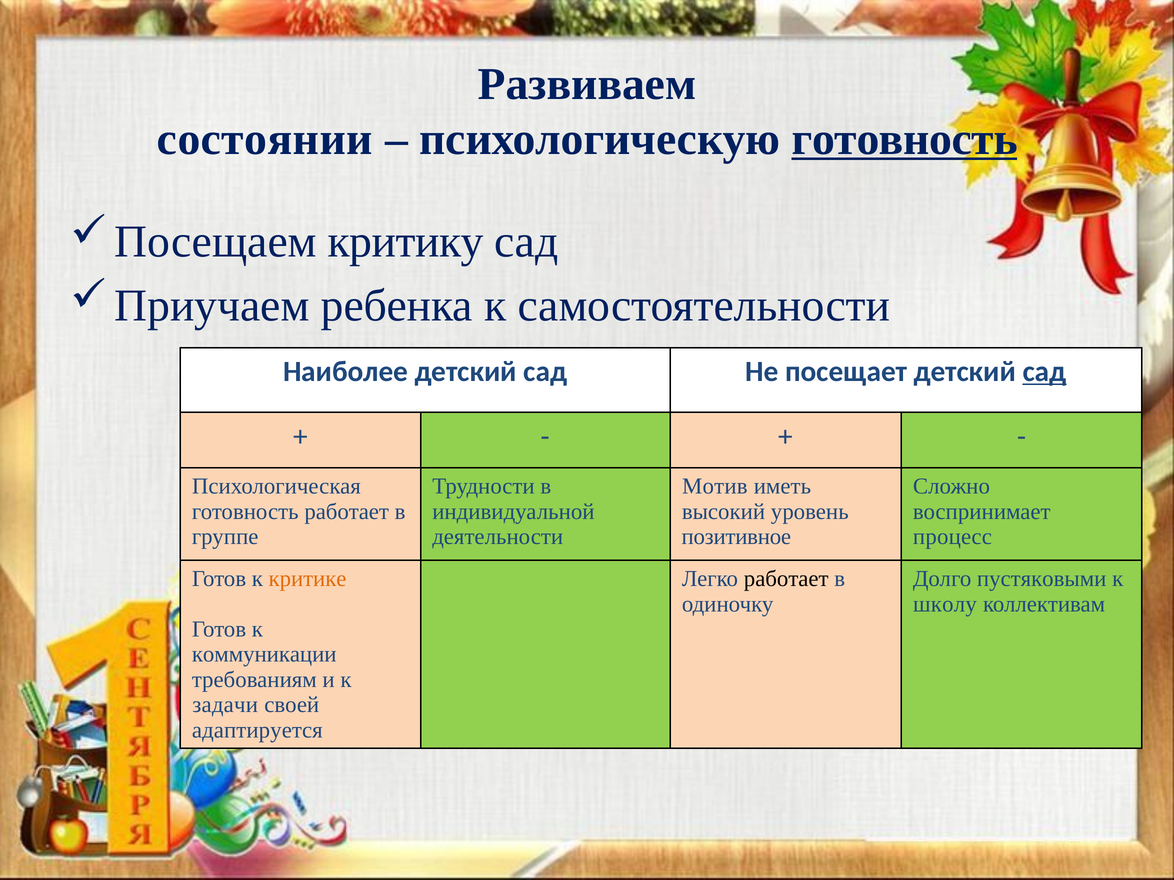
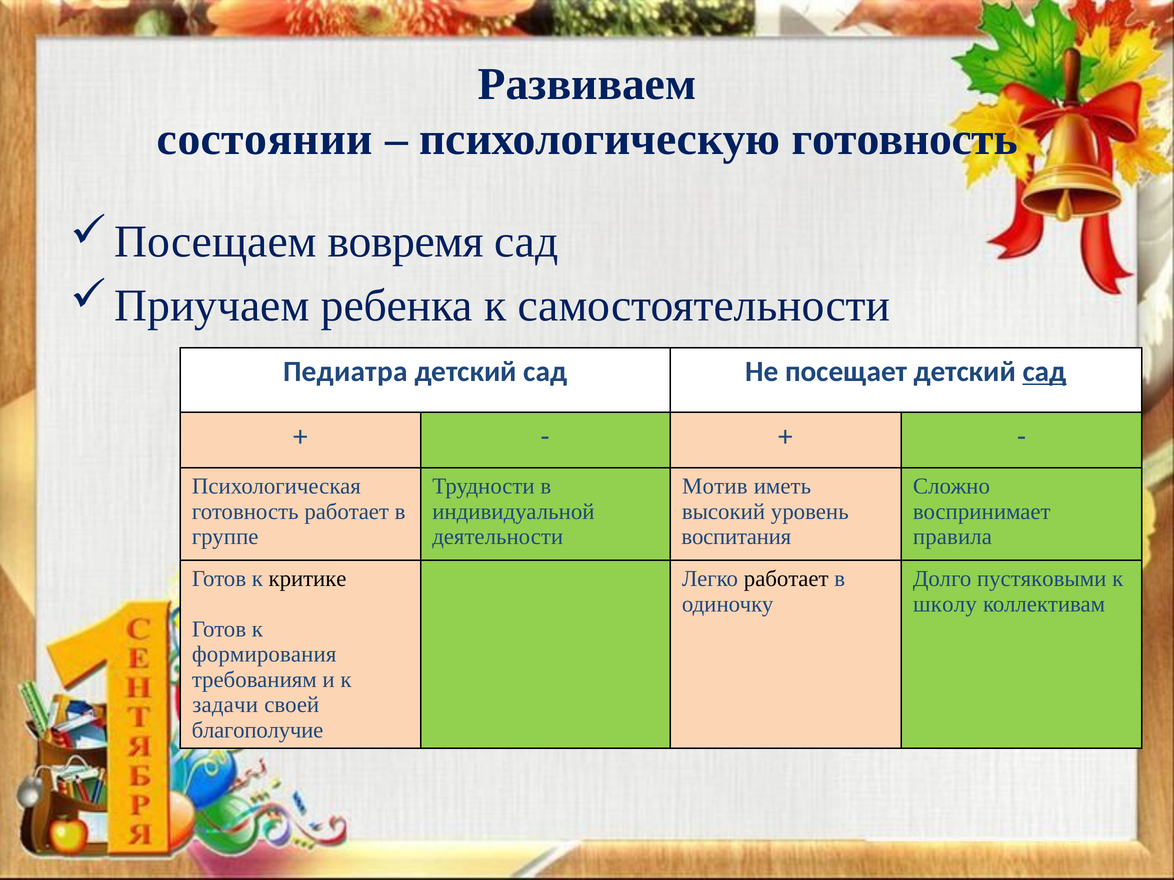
готовность underline: present -> none (905, 139)
критику: критику -> вовремя (406, 242)
Наиболее: Наиболее -> Педиатра (345, 372)
позитивное: позитивное -> воспитания (736, 537)
процесс: процесс -> правила (952, 537)
критике colour: orange -> black (308, 579)
коммуникации: коммуникации -> формирования (264, 655)
адаптируется: адаптируется -> благополучие (257, 731)
